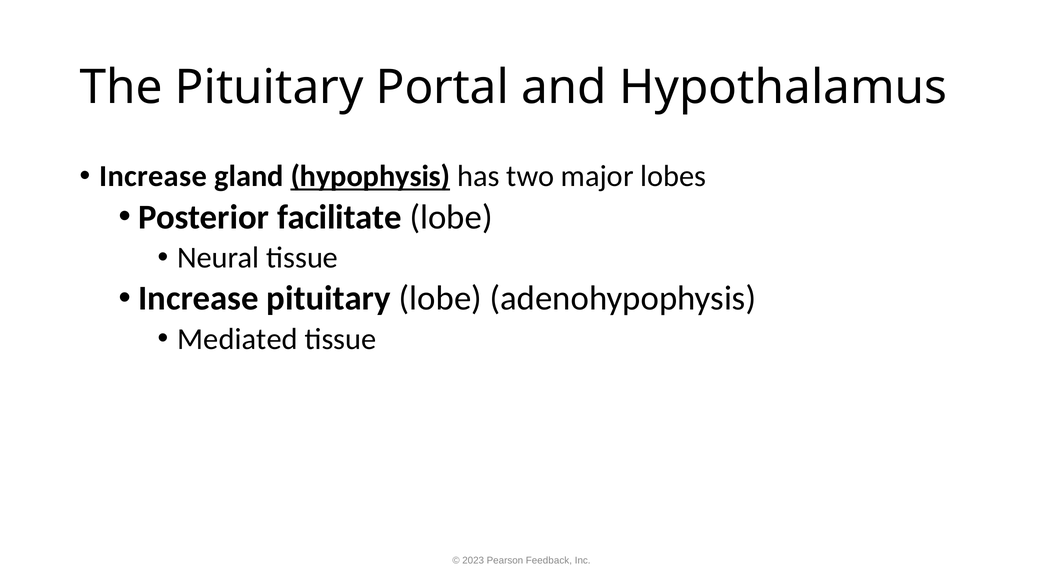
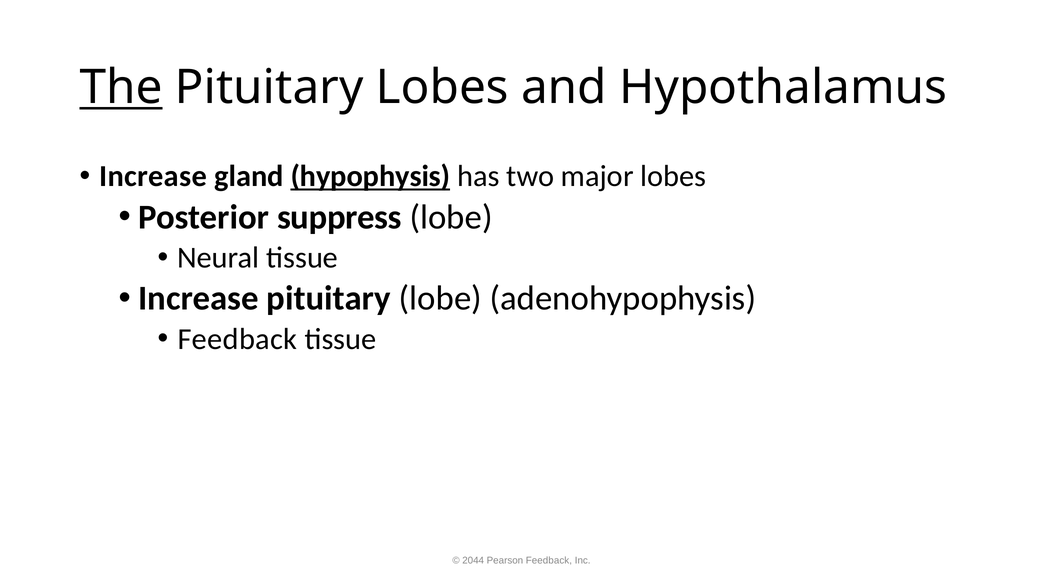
The underline: none -> present (121, 88)
Pituitary Portal: Portal -> Lobes (442, 88)
facilitate: facilitate -> suppress (339, 217)
Mediated: Mediated -> Feedback (237, 339)
2023: 2023 -> 2044 (473, 560)
